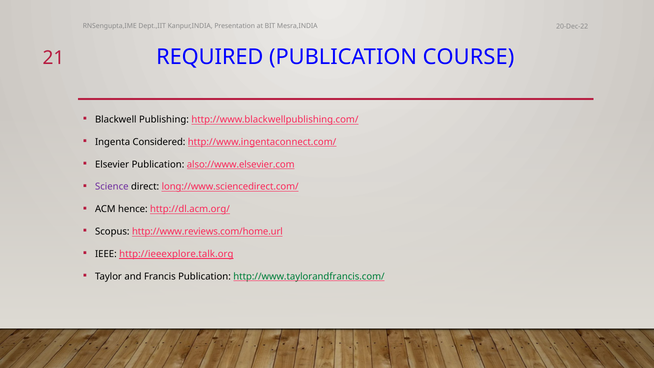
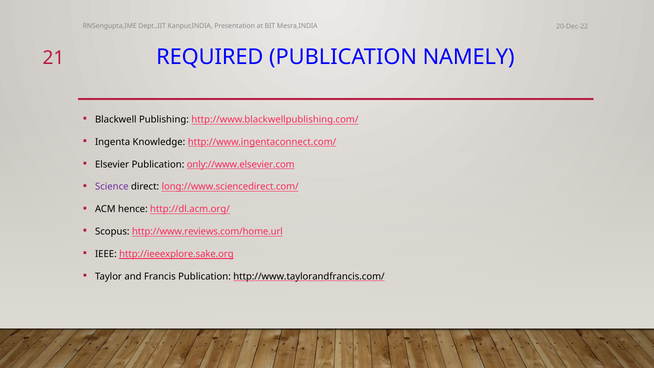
COURSE: COURSE -> NAMELY (469, 57)
Considered: Considered -> Knowledge (159, 142)
also://www.elsevier.com: also://www.elsevier.com -> only://www.elsevier.com (241, 164)
http://ieeexplore.talk.org: http://ieeexplore.talk.org -> http://ieeexplore.sake.org (176, 254)
http://www.taylorandfrancis.com/ colour: green -> black (309, 276)
